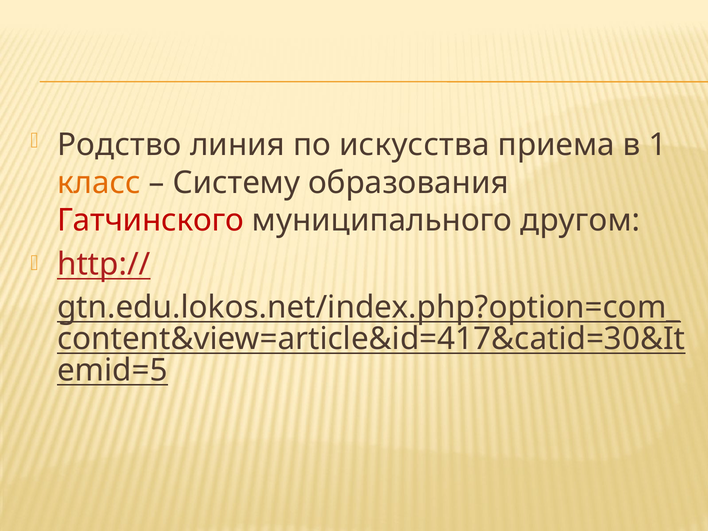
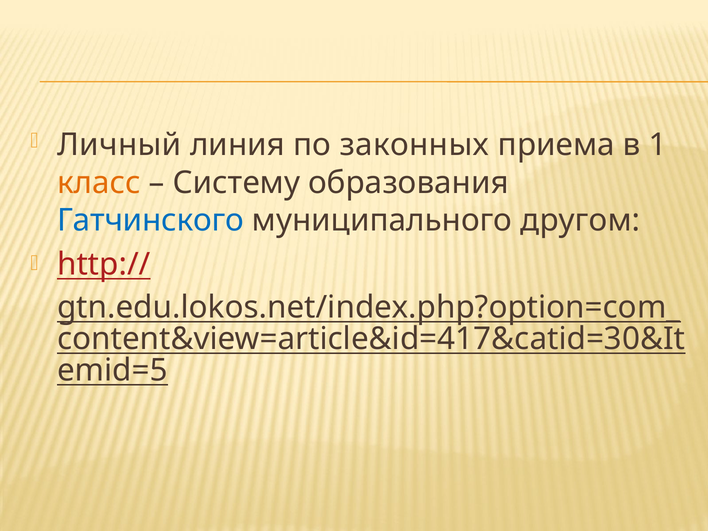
Родство: Родство -> Личный (119, 145)
искусства: искусства -> законных (414, 145)
Гатчинского colour: red -> blue (151, 220)
